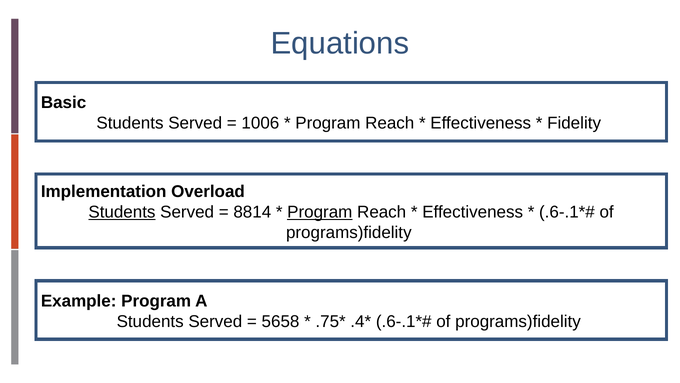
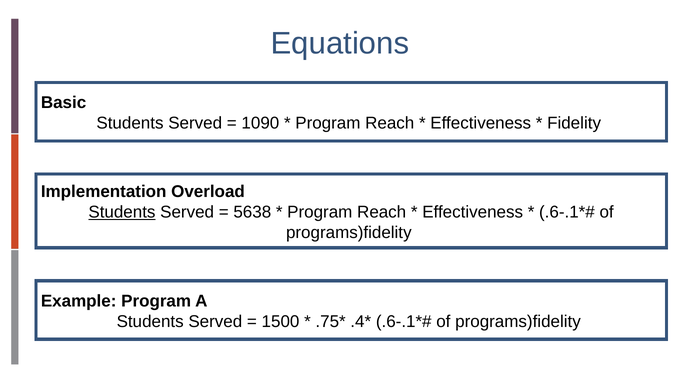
1006: 1006 -> 1090 (260, 123)
8814: 8814 -> 5638 (252, 212)
Program underline: present -> none (320, 212)
5658: 5658 -> 1500 (281, 321)
